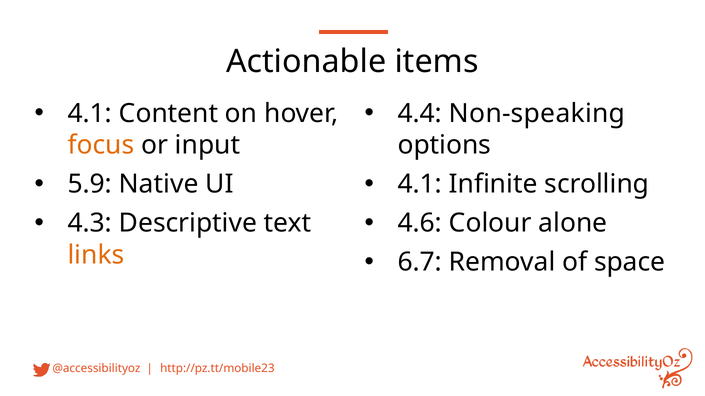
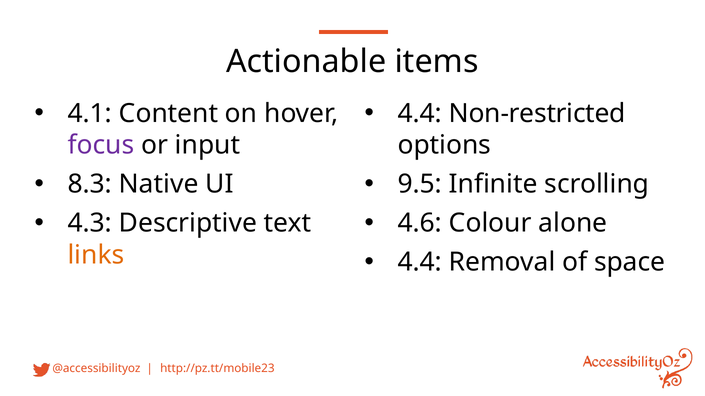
Non-speaking: Non-speaking -> Non-restricted (537, 114)
focus colour: orange -> purple (101, 145)
5.9: 5.9 -> 8.3 (90, 184)
4.1: 4.1 -> 9.5 (420, 184)
6.7: 6.7 -> 4.4 (420, 263)
